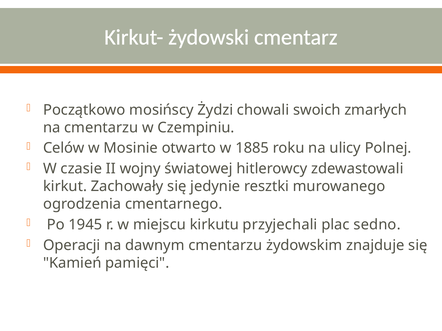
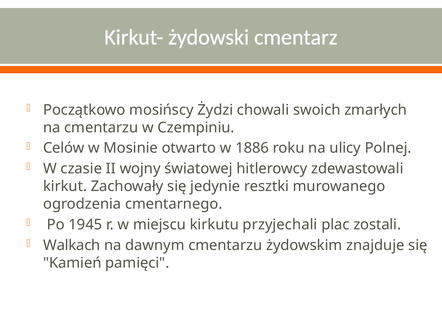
1885: 1885 -> 1886 (252, 148)
sedno: sedno -> zostali (377, 225)
Operacji: Operacji -> Walkach (72, 246)
